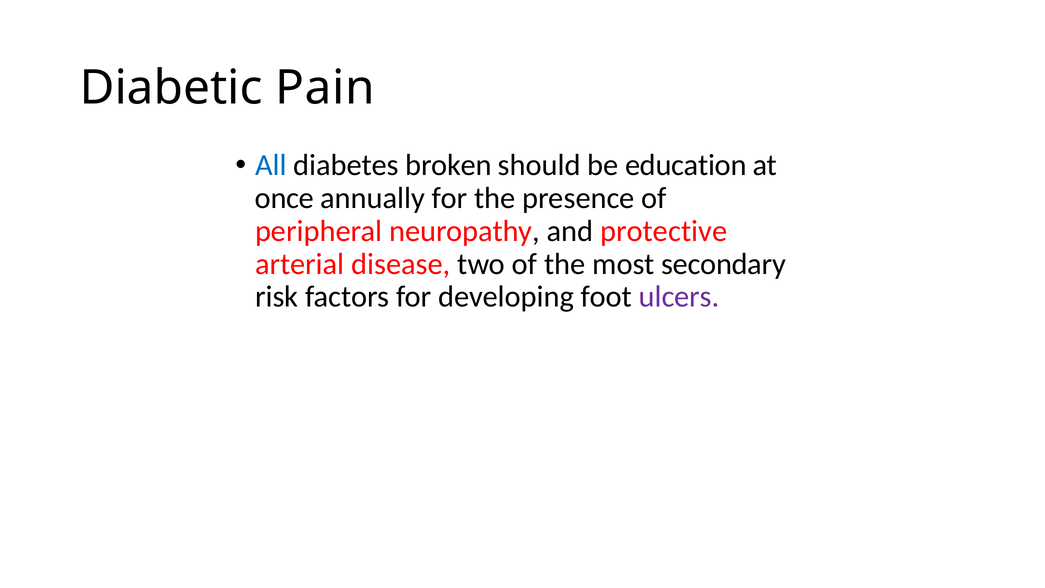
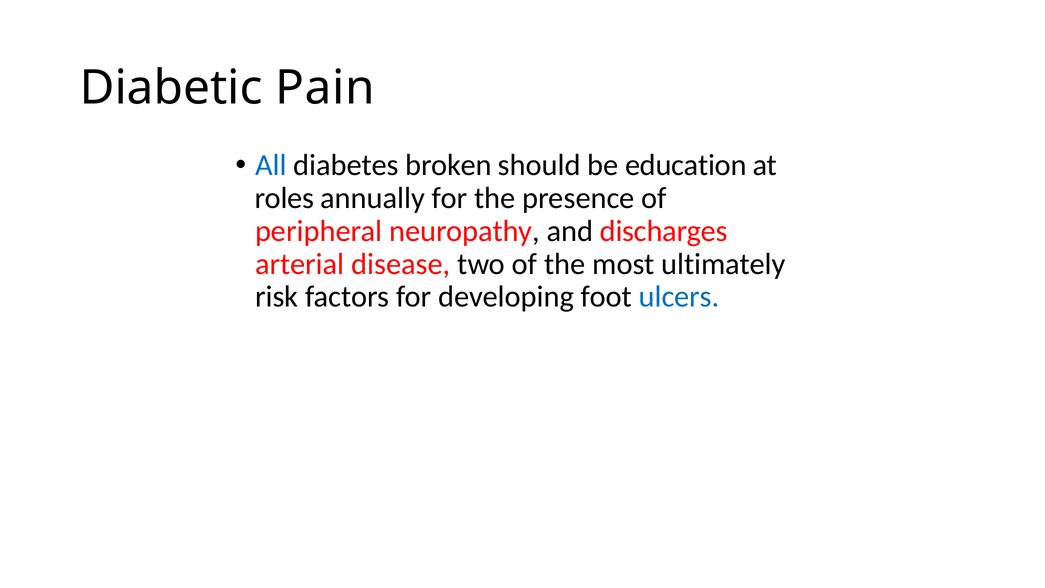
once: once -> roles (284, 198)
protective: protective -> discharges (664, 231)
secondary: secondary -> ultimately (723, 264)
ulcers colour: purple -> blue (679, 297)
